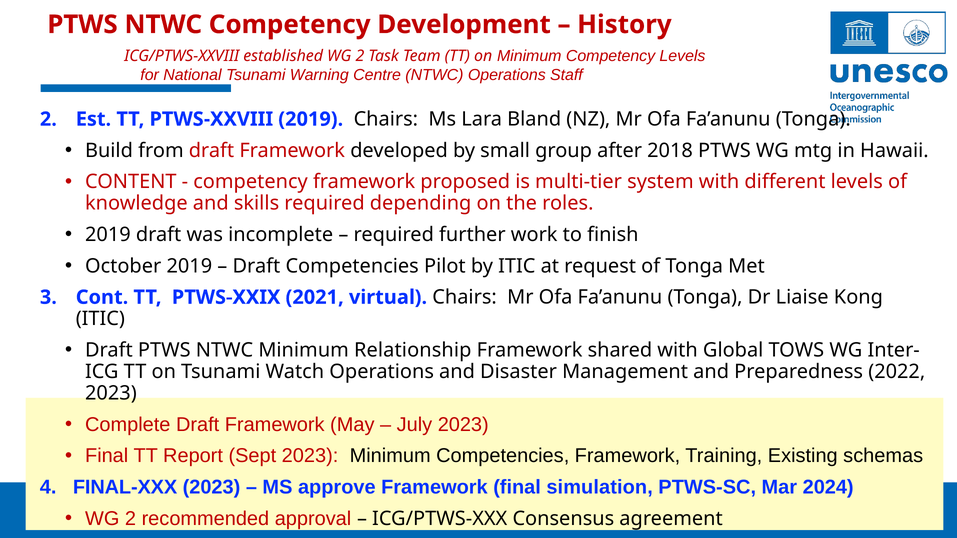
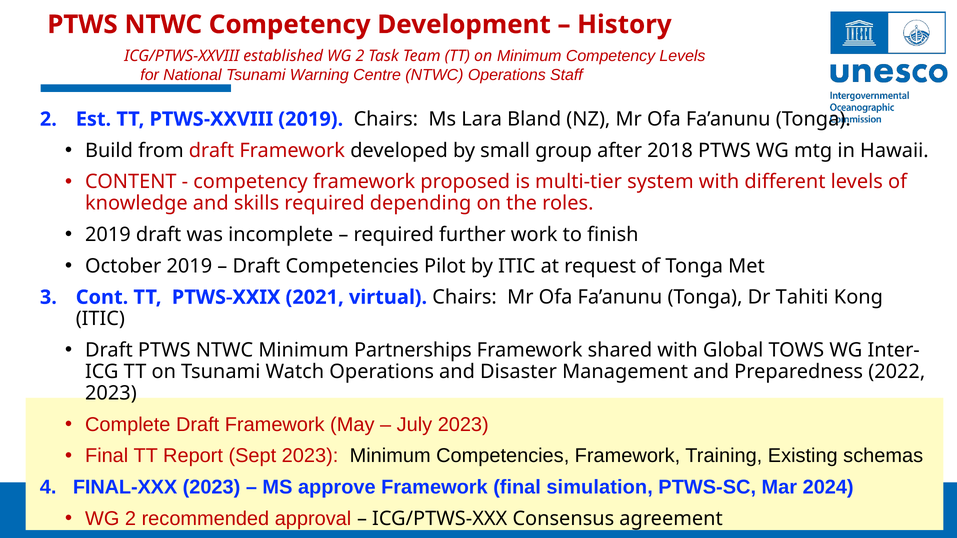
Liaise: Liaise -> Tahiti (802, 297)
Relationship: Relationship -> Partnerships (413, 350)
